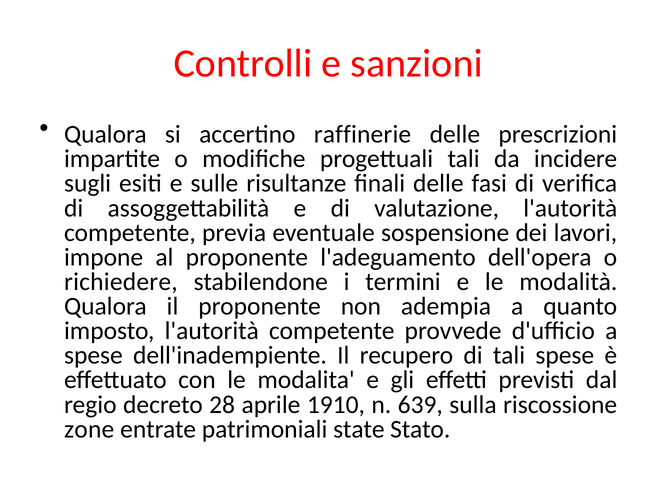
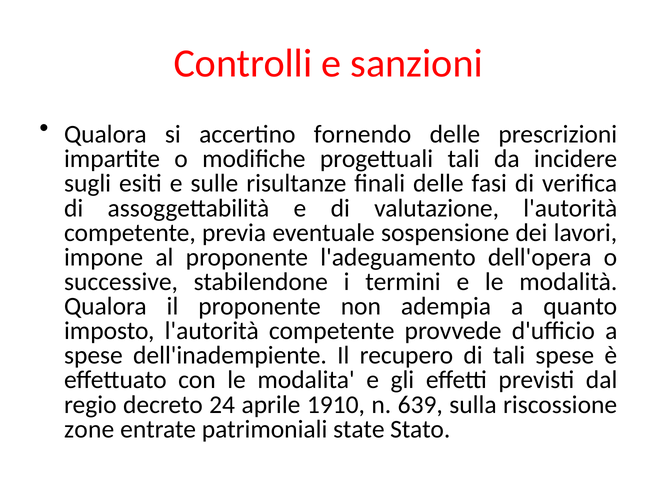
raffinerie: raffinerie -> fornendo (362, 134)
richiedere: richiedere -> successive (121, 282)
28: 28 -> 24 (222, 404)
